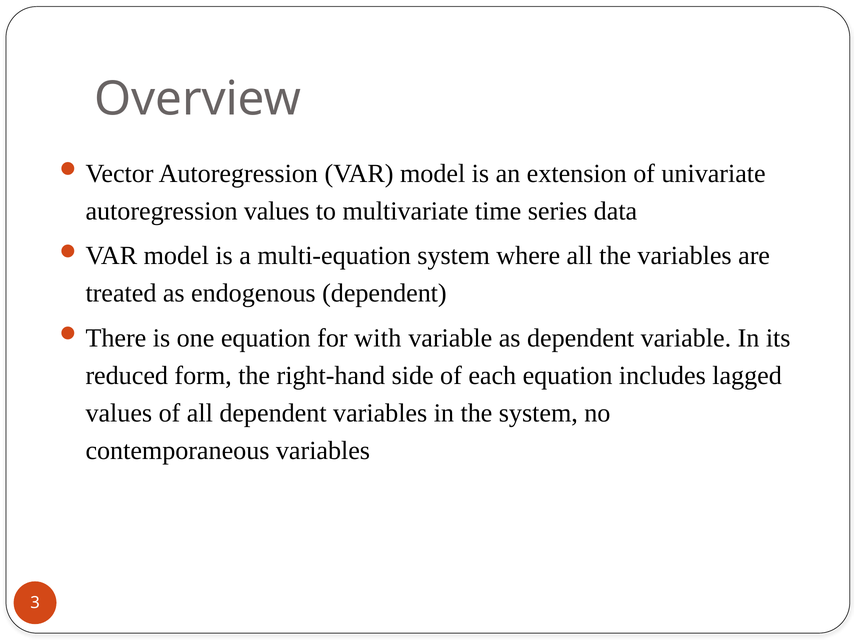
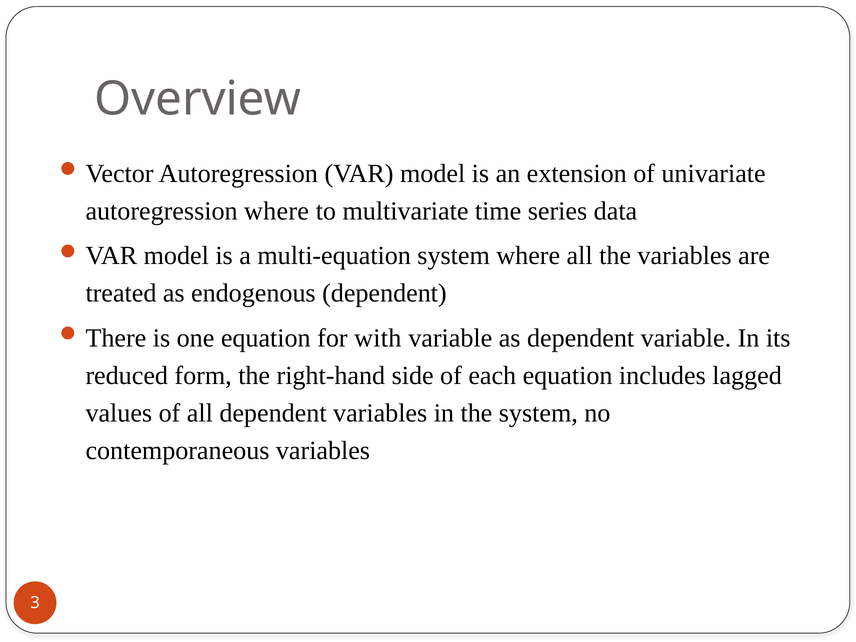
autoregression values: values -> where (276, 211)
